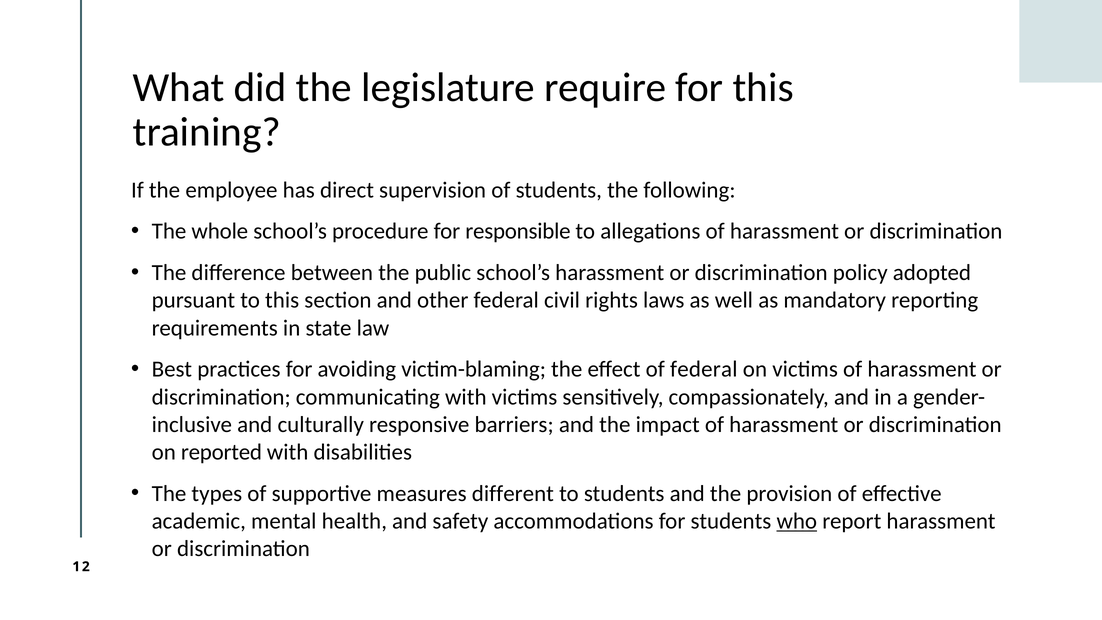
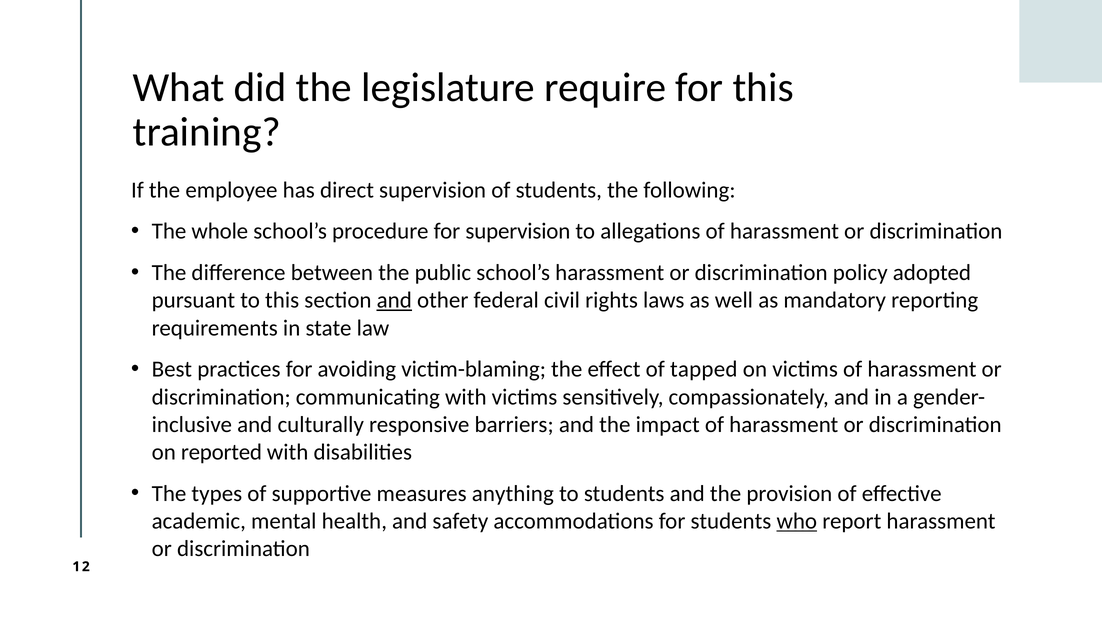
for responsible: responsible -> supervision (518, 231)
and underline: none -> present (394, 300)
of federal: federal -> tapped (704, 369)
different: different -> anything (513, 493)
